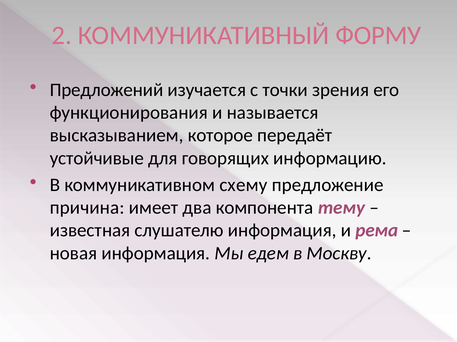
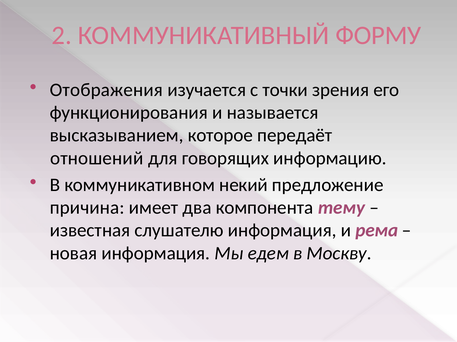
Предложений: Предложений -> Отображения (106, 90)
устойчивые: устойчивые -> отношений (97, 159)
схему: схему -> некий (244, 185)
